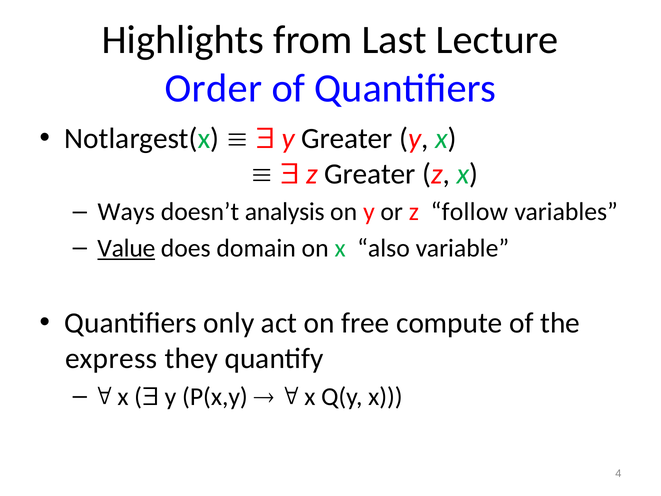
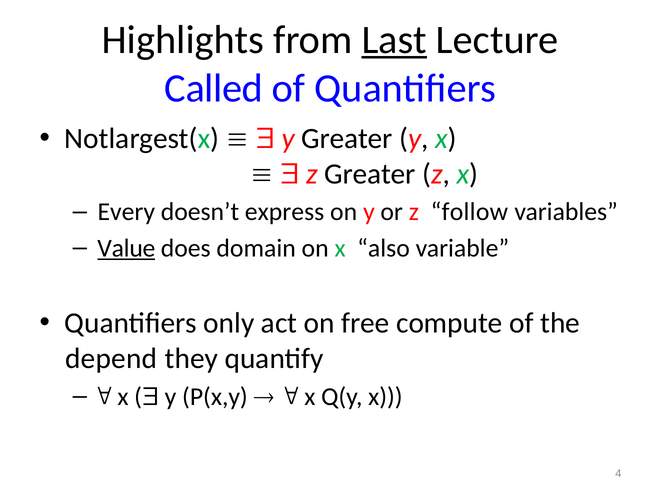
Last underline: none -> present (394, 40)
Order: Order -> Called (214, 88)
Ways: Ways -> Every (126, 212)
analysis: analysis -> express (285, 212)
express: express -> depend (111, 358)
